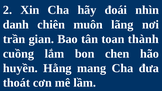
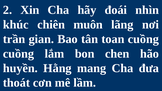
danh: danh -> khúc (16, 25)
toan thành: thành -> cuồng (143, 39)
